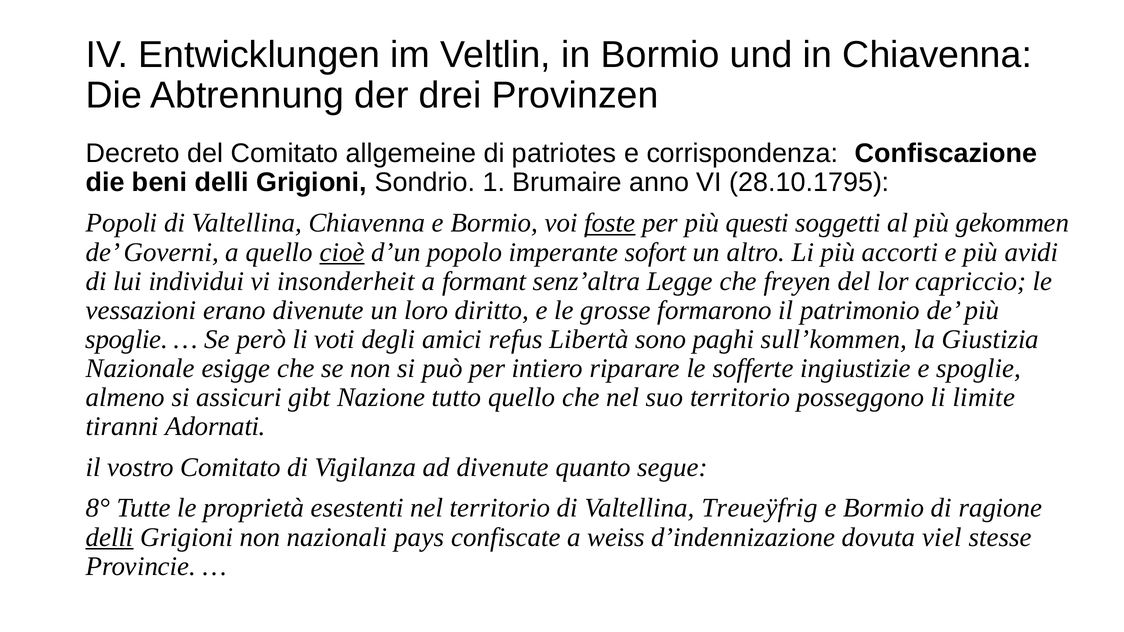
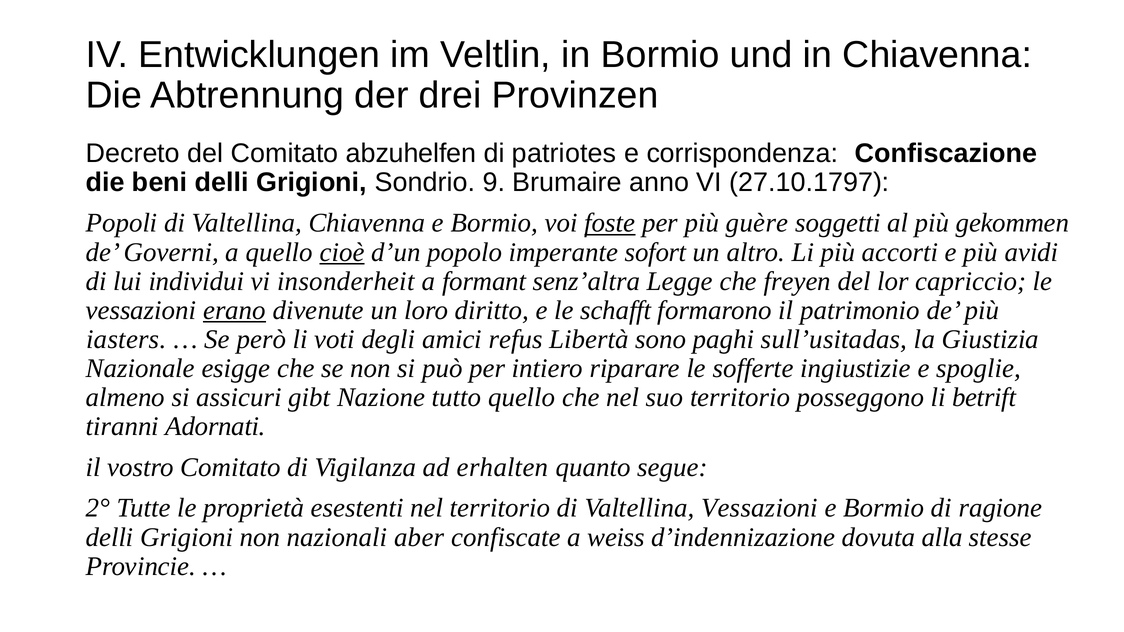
allgemeine: allgemeine -> abzuhelfen (411, 153)
1: 1 -> 9 (494, 182)
28.10.1795: 28.10.1795 -> 27.10.1797 (809, 182)
questi: questi -> guère (757, 223)
erano underline: none -> present (234, 310)
grosse: grosse -> schafft (616, 310)
spoglie: spoglie -> iasters (126, 339)
sull’kommen: sull’kommen -> sull’usitadas (834, 339)
limite: limite -> betrift (984, 398)
ad divenute: divenute -> erhalten (503, 467)
8°: 8° -> 2° (98, 508)
Valtellina Treueÿfrig: Treueÿfrig -> Vessazioni (760, 508)
delli underline: present -> none (110, 537)
pays: pays -> aber (419, 537)
viel: viel -> alla (942, 537)
